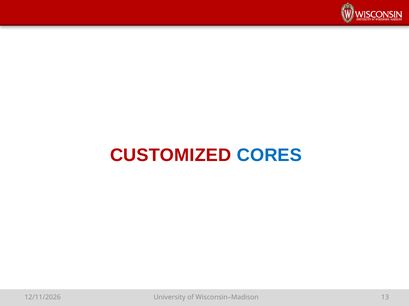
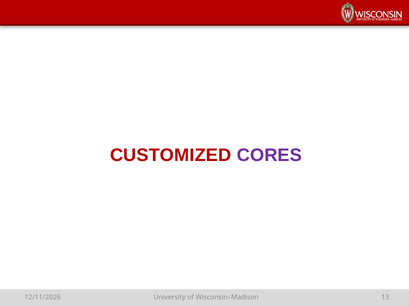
CORES colour: blue -> purple (269, 156)
